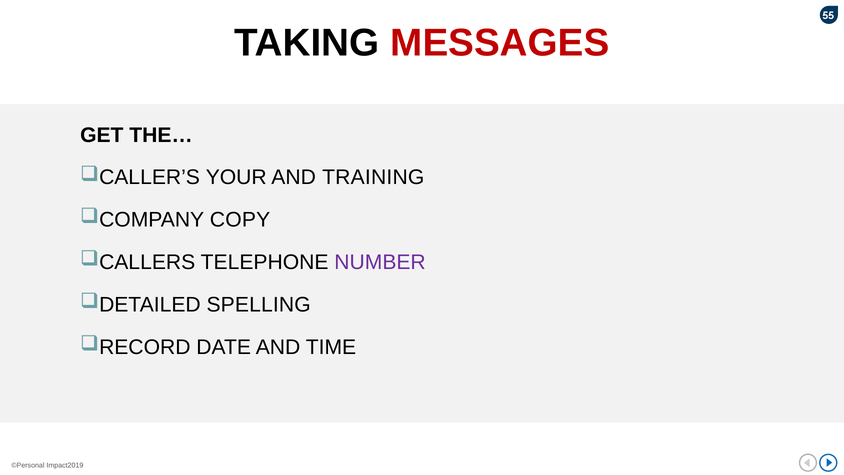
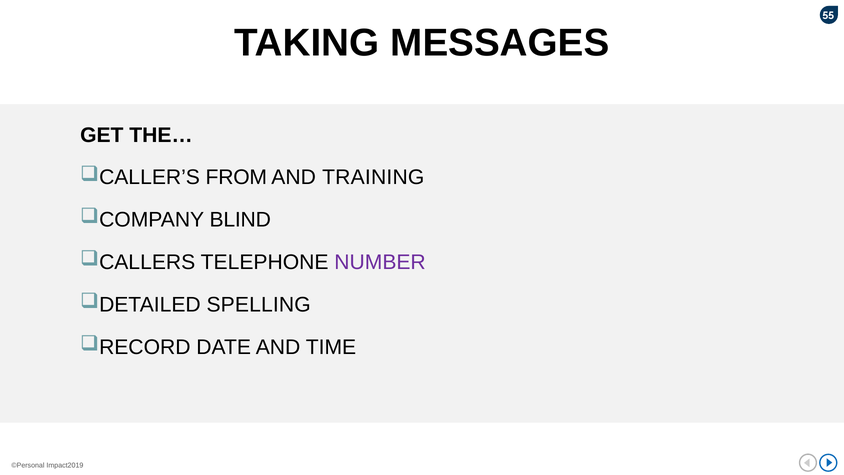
MESSAGES colour: red -> black (500, 43)
YOUR: YOUR -> FROM (236, 177)
COPY: COPY -> BLIND (240, 220)
